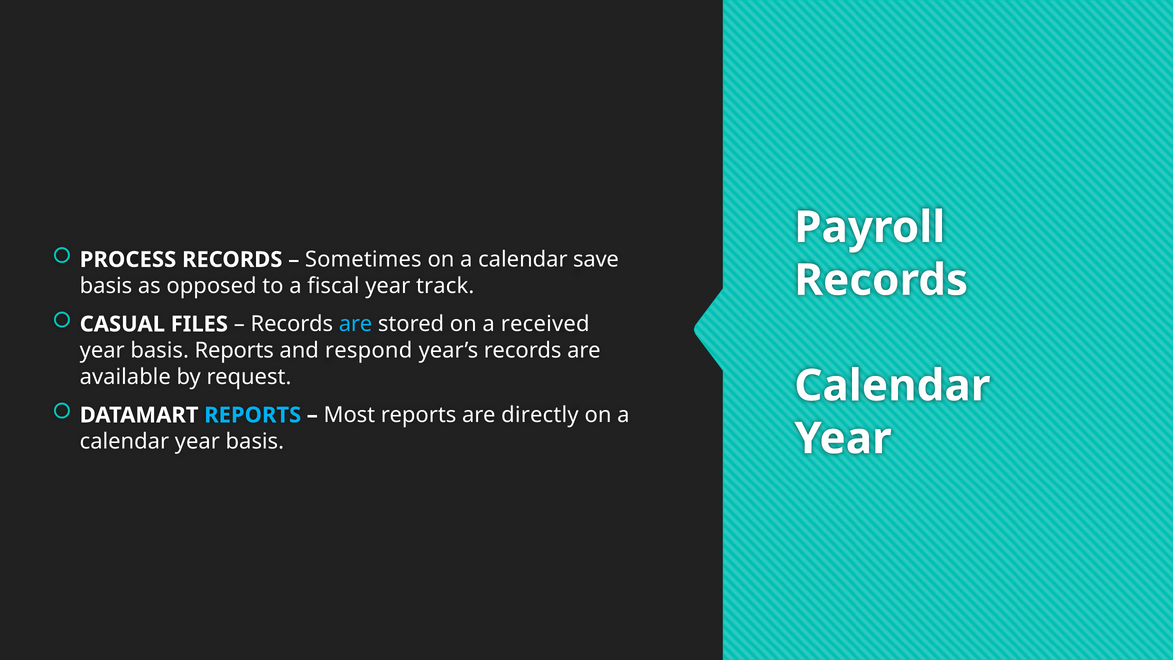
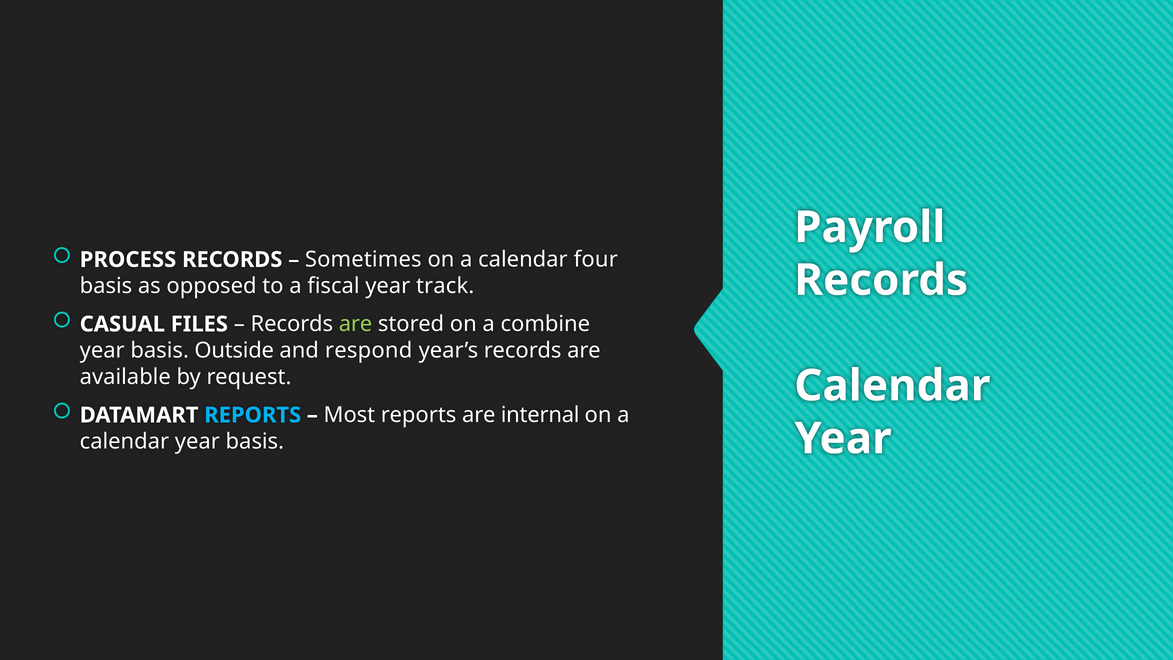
save: save -> four (596, 260)
are colour: light blue -> light green (356, 324)
received: received -> combine (545, 324)
basis Reports: Reports -> Outside (234, 350)
directly: directly -> internal (540, 415)
